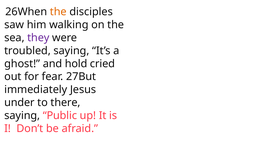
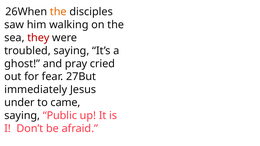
they colour: purple -> red (38, 38)
hold: hold -> pray (76, 64)
there: there -> came (66, 103)
